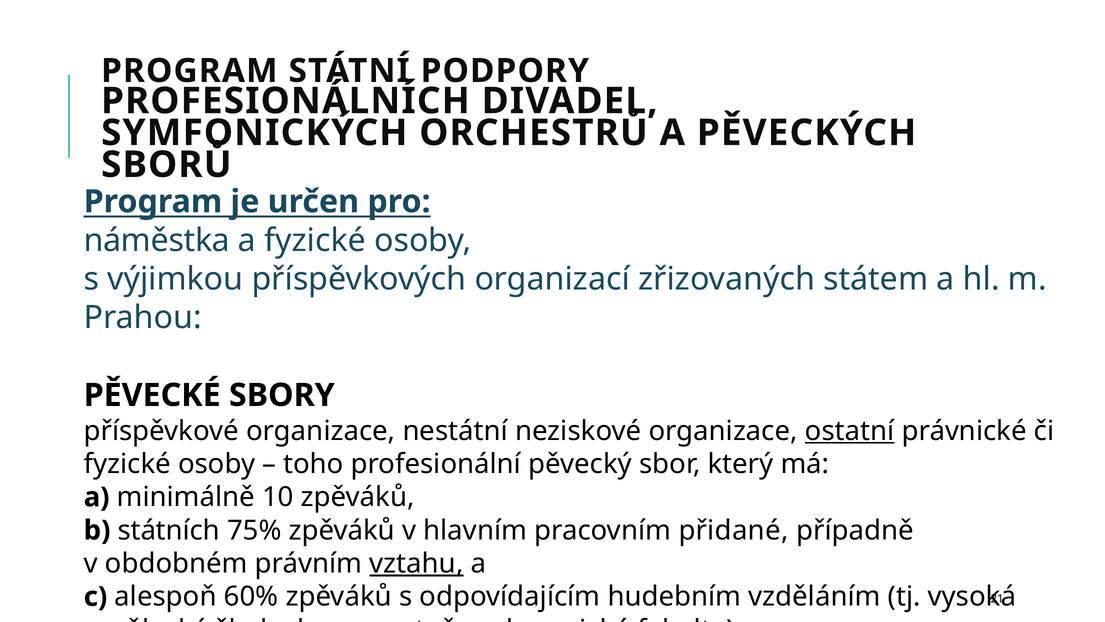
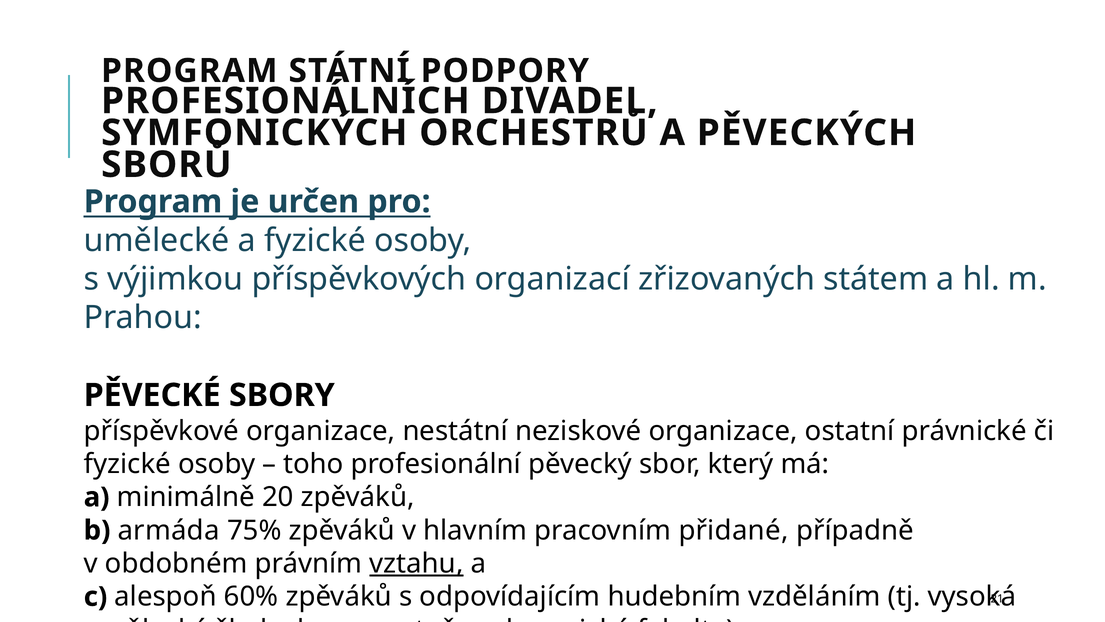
náměstka: náměstka -> umělecké (157, 240)
ostatní underline: present -> none (850, 431)
10: 10 -> 20 (278, 497)
státních: státních -> armáda (169, 530)
